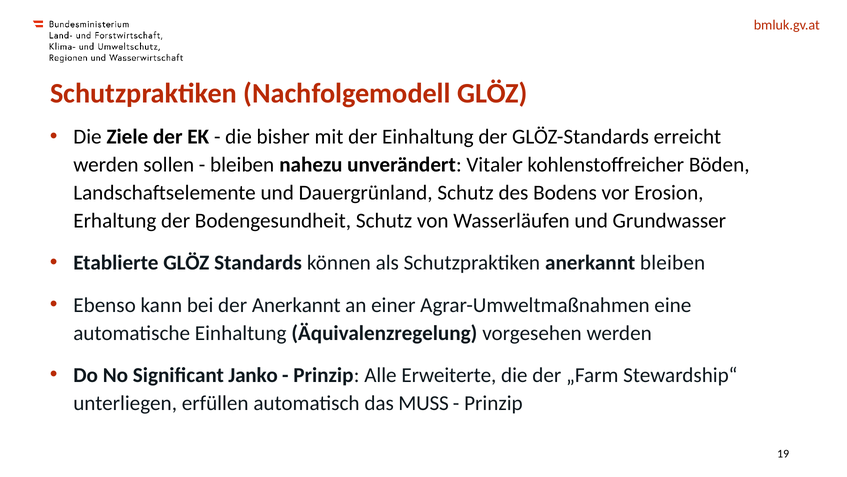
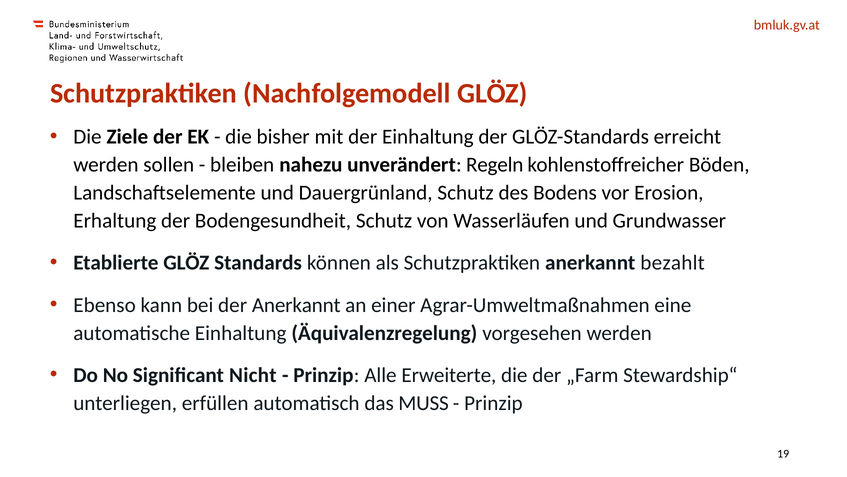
Vitaler: Vitaler -> Regeln (495, 165)
anerkannt bleiben: bleiben -> bezahlt (673, 263)
Janko: Janko -> Nicht (253, 375)
